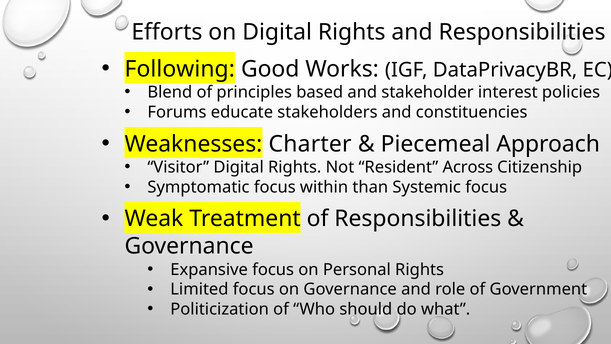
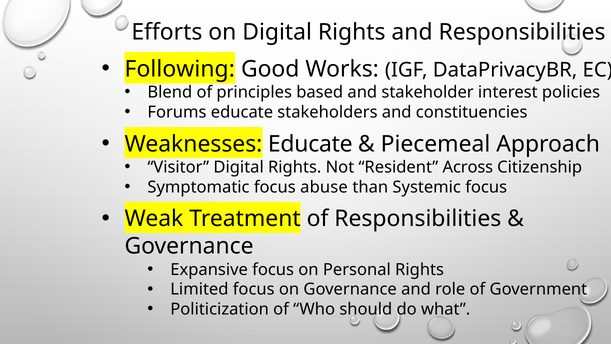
Weaknesses Charter: Charter -> Educate (310, 144)
within: within -> abuse (324, 187)
